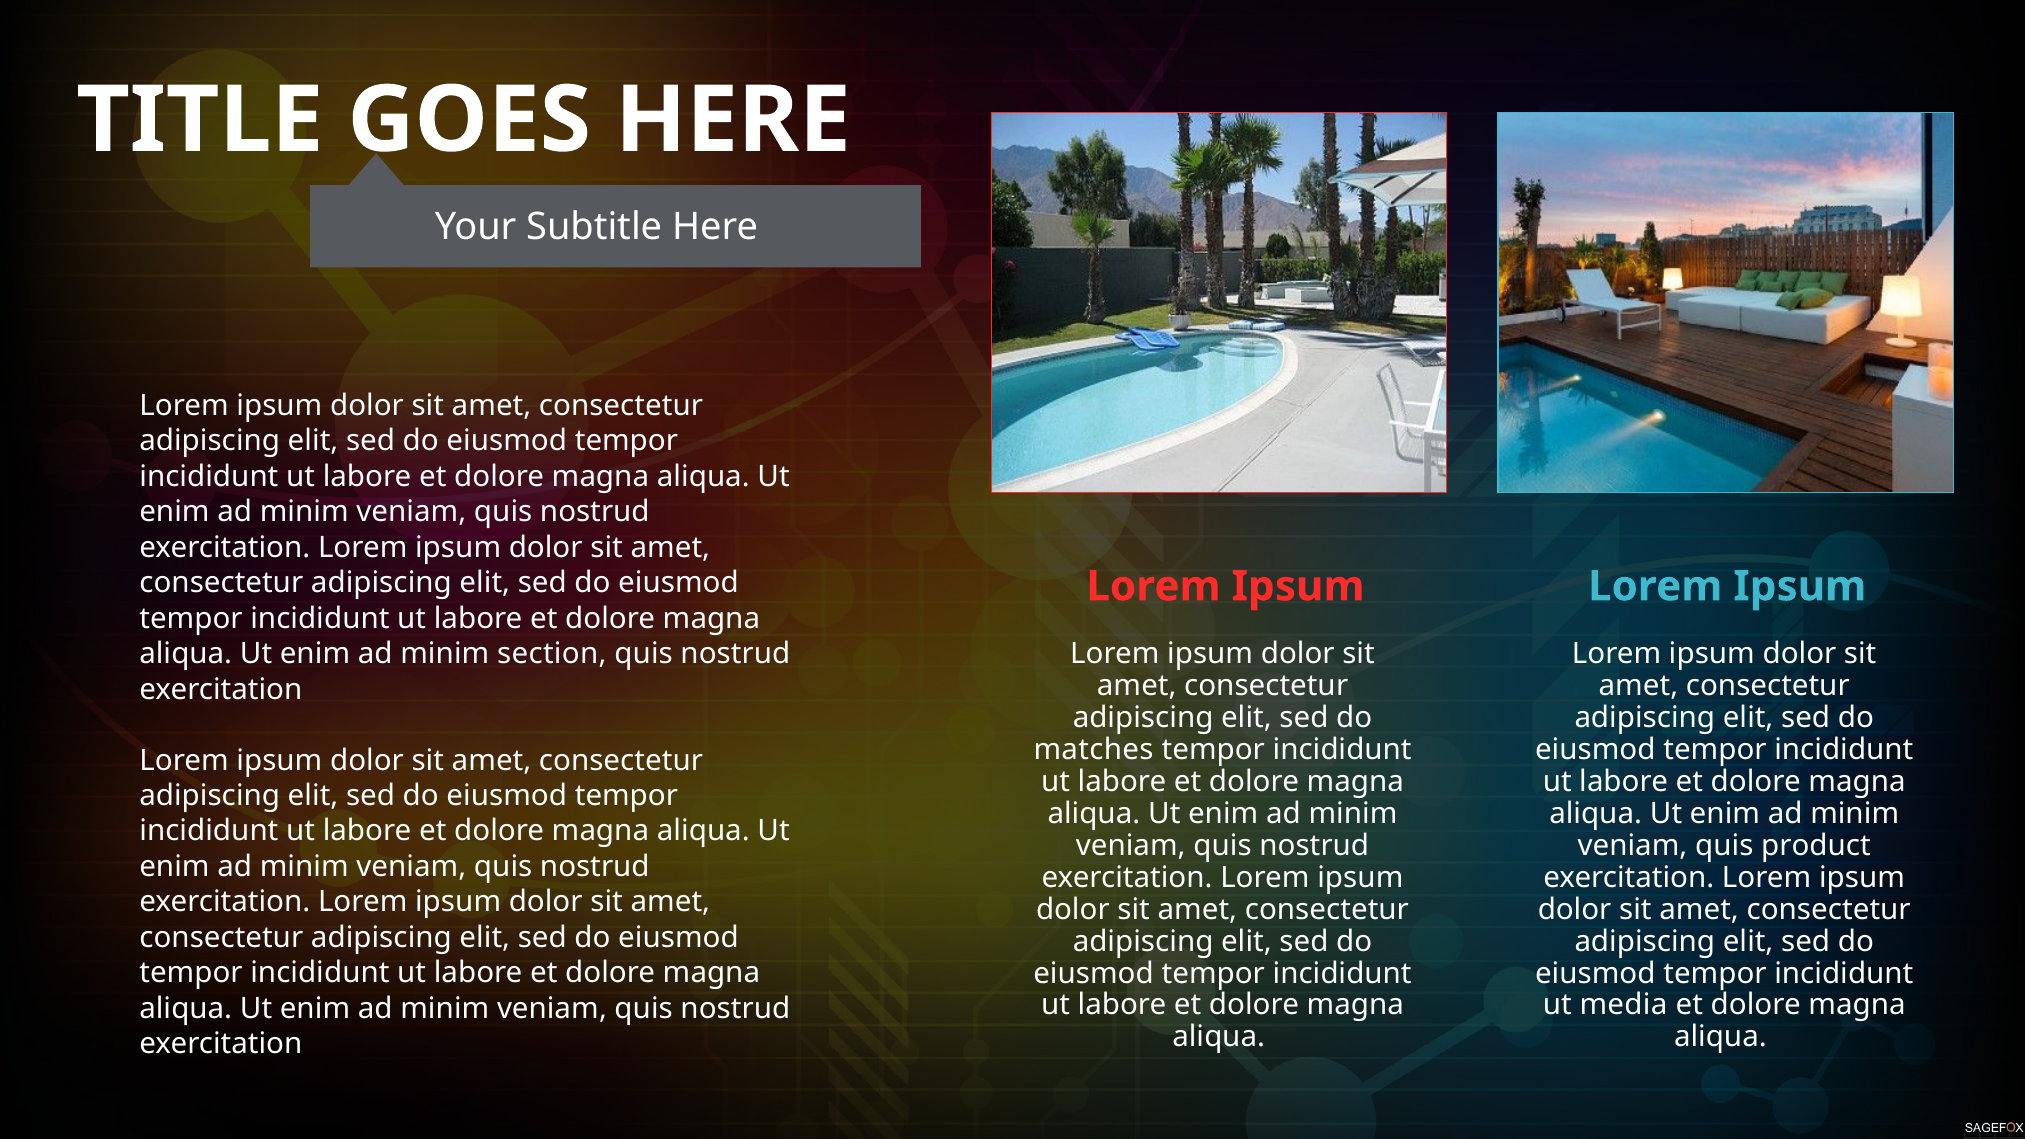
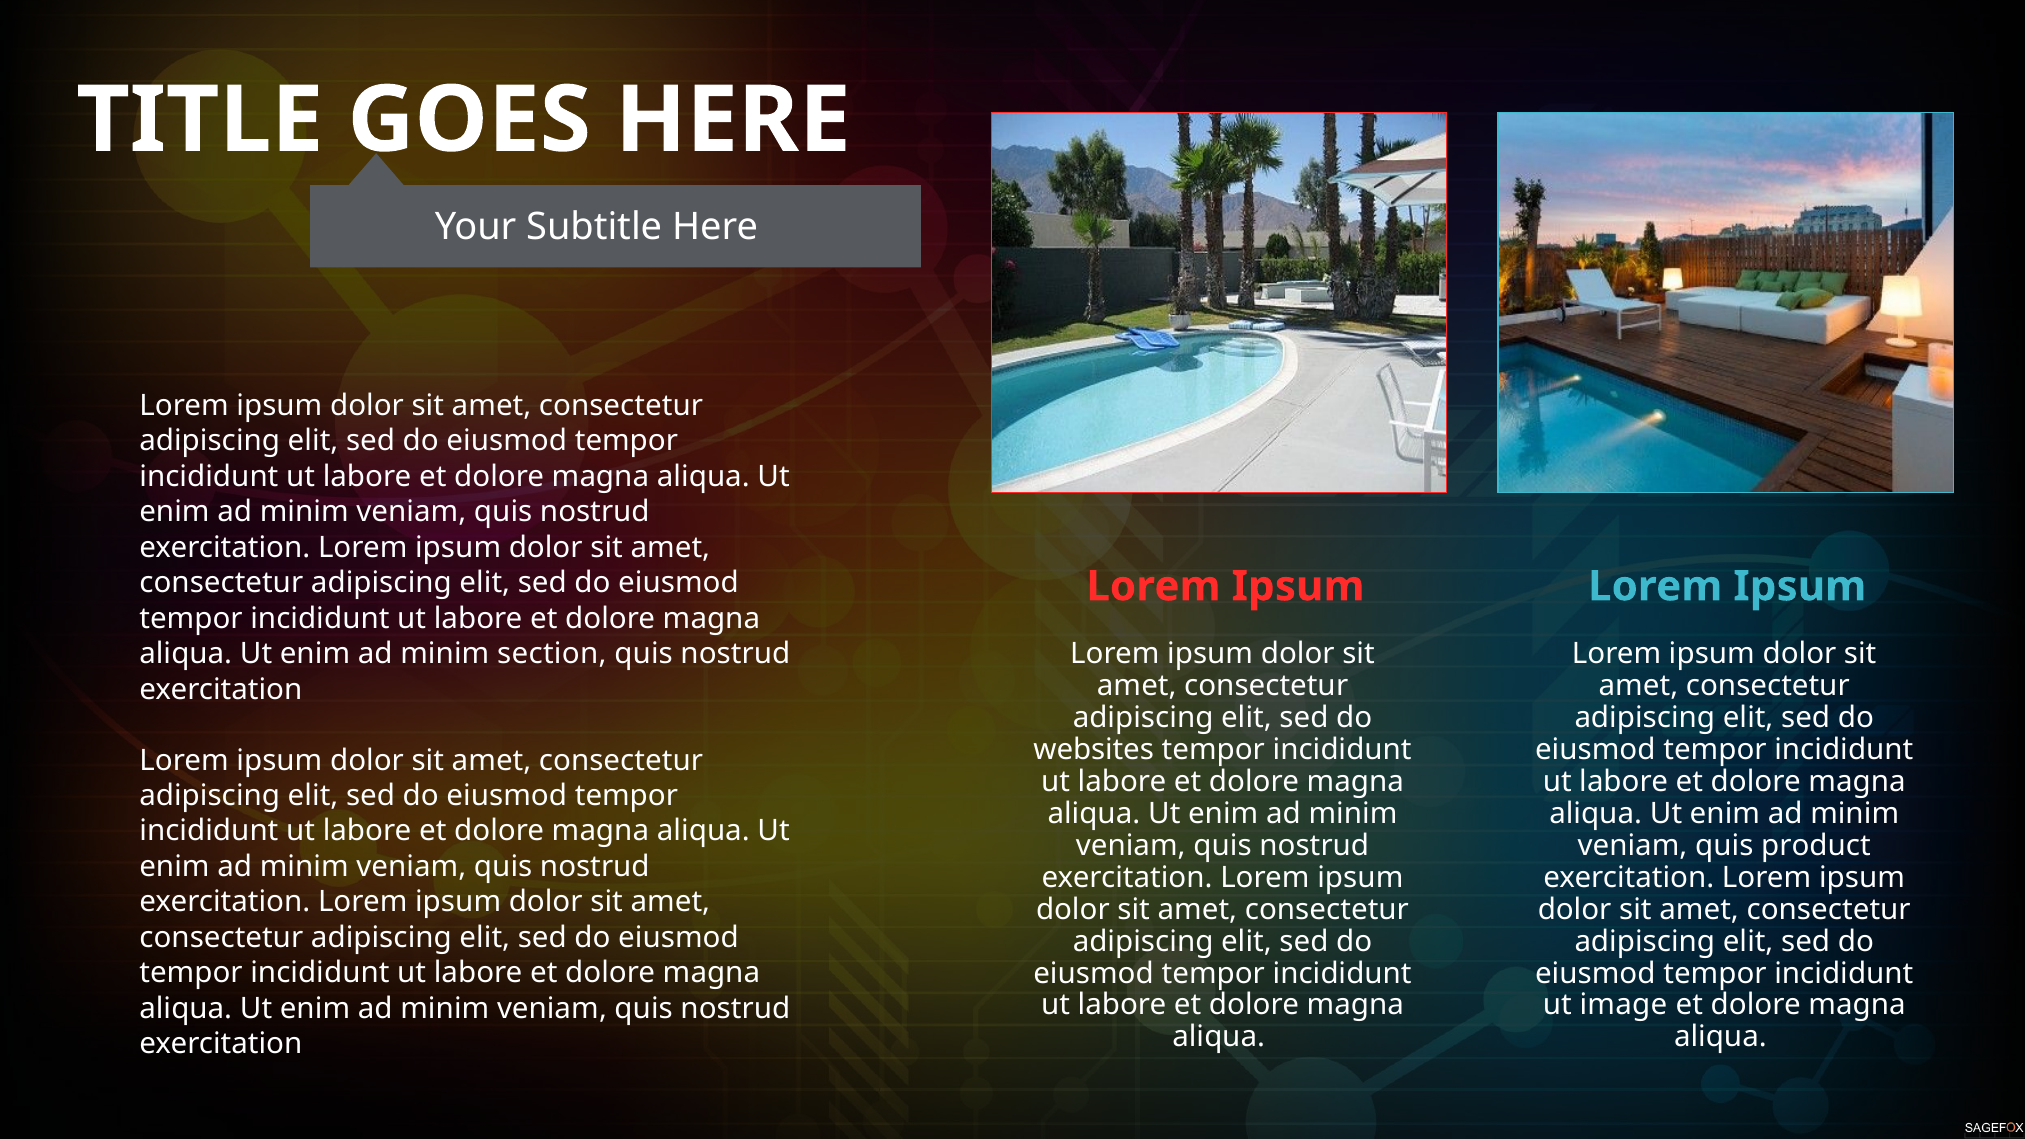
matches: matches -> websites (1094, 750)
media: media -> image (1623, 1005)
